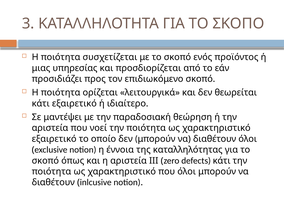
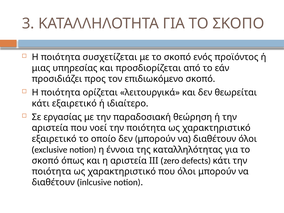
μαντέψει: μαντέψει -> εργασίας (63, 117)
